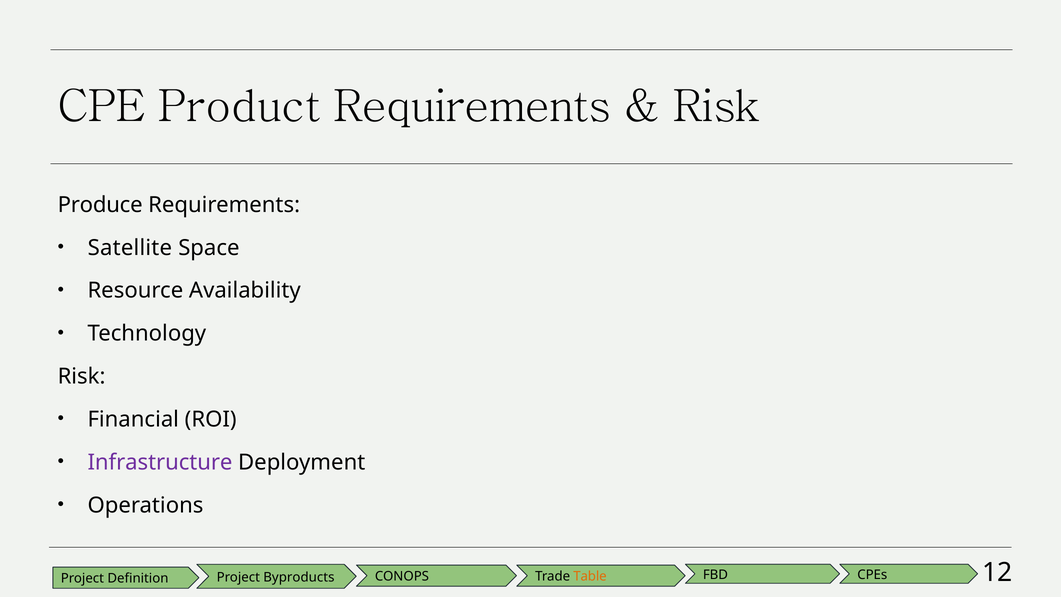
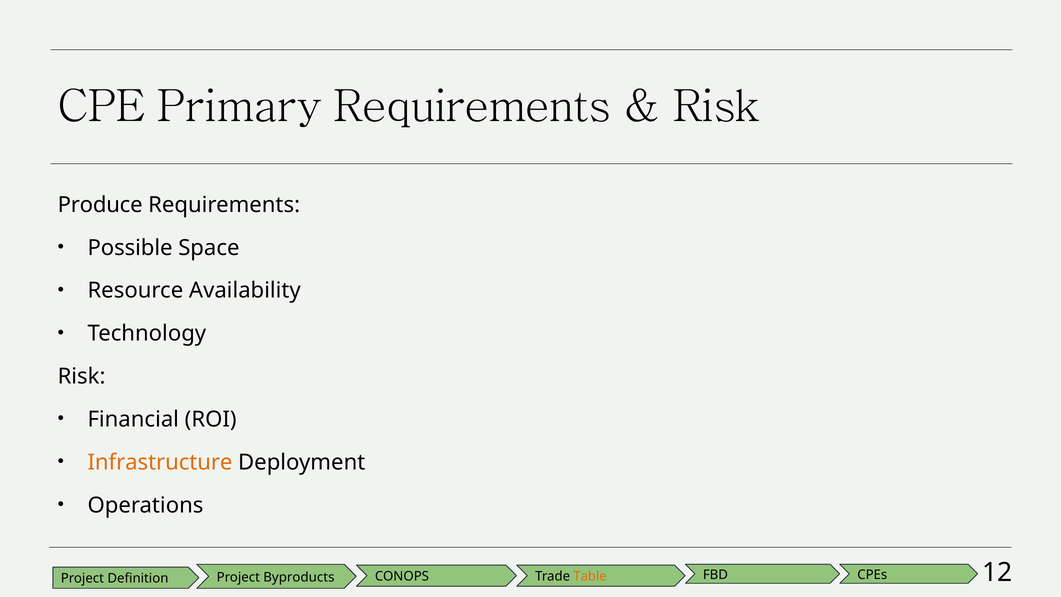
Product: Product -> Primary (239, 107)
Satellite: Satellite -> Possible (130, 248)
Infrastructure colour: purple -> orange (160, 462)
